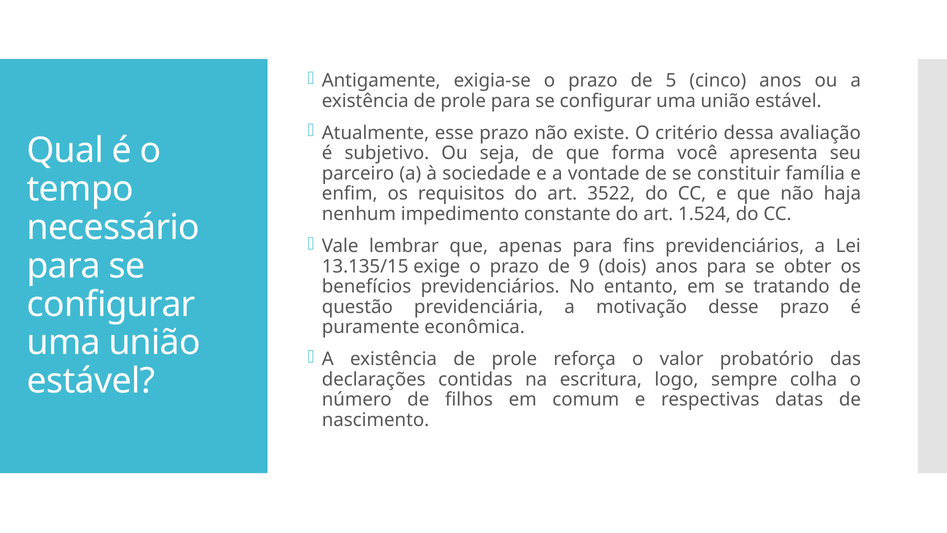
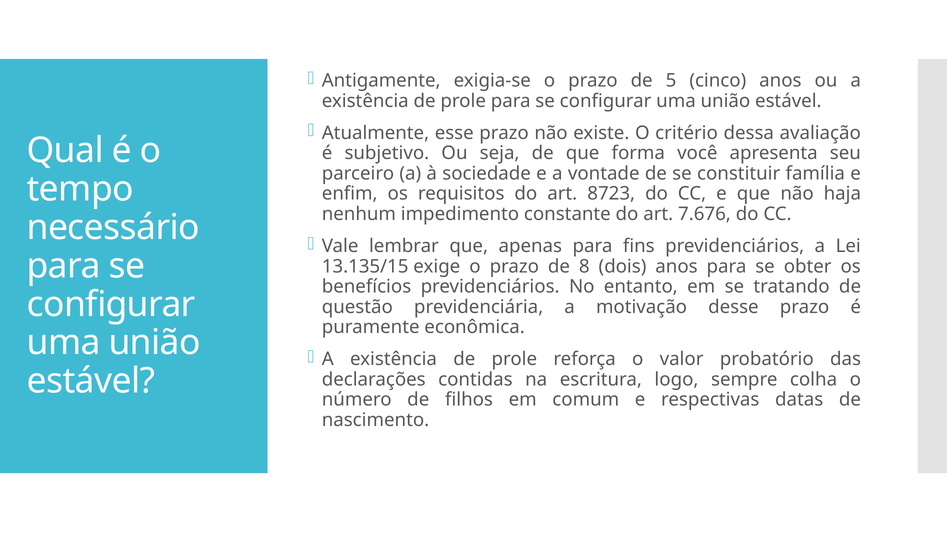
3522: 3522 -> 8723 (611, 194)
1.524: 1.524 -> 7.676 (704, 214)
9: 9 -> 8 (584, 266)
